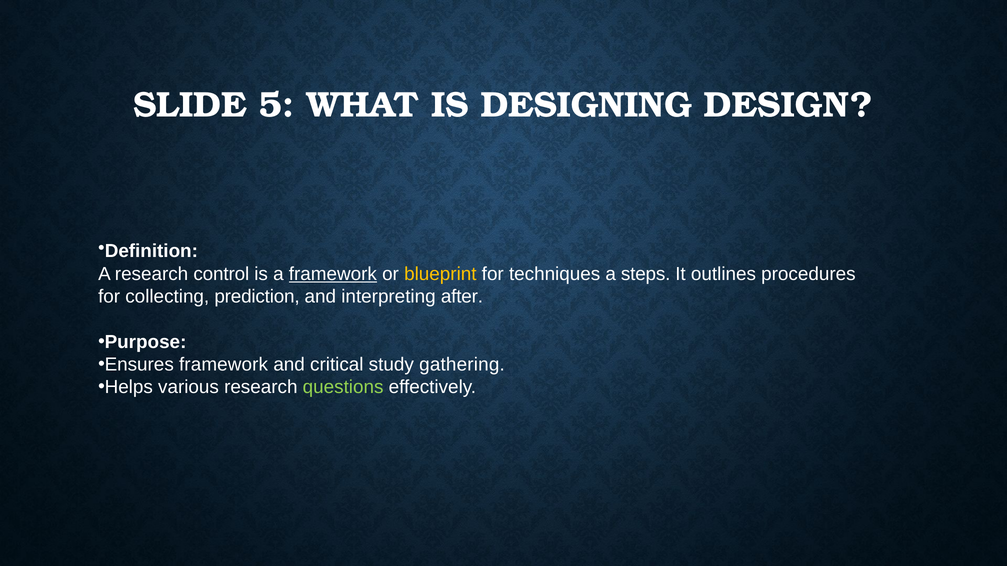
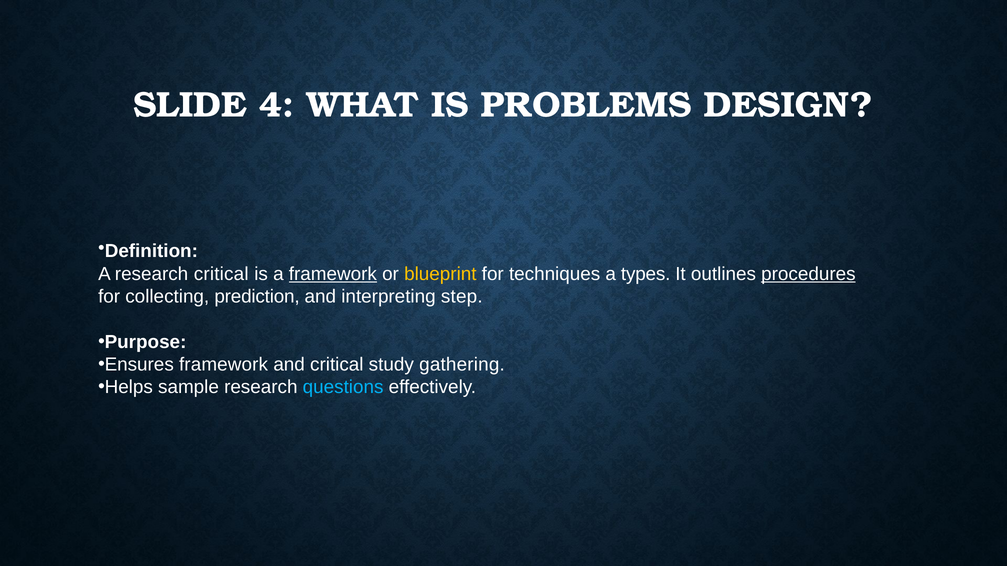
5: 5 -> 4 (277, 105)
DESIGNING: DESIGNING -> PROBLEMS (586, 105)
research control: control -> critical (221, 274)
steps: steps -> types (646, 274)
procedures underline: none -> present (808, 274)
after: after -> step (462, 297)
various: various -> sample (189, 387)
questions colour: light green -> light blue (343, 387)
